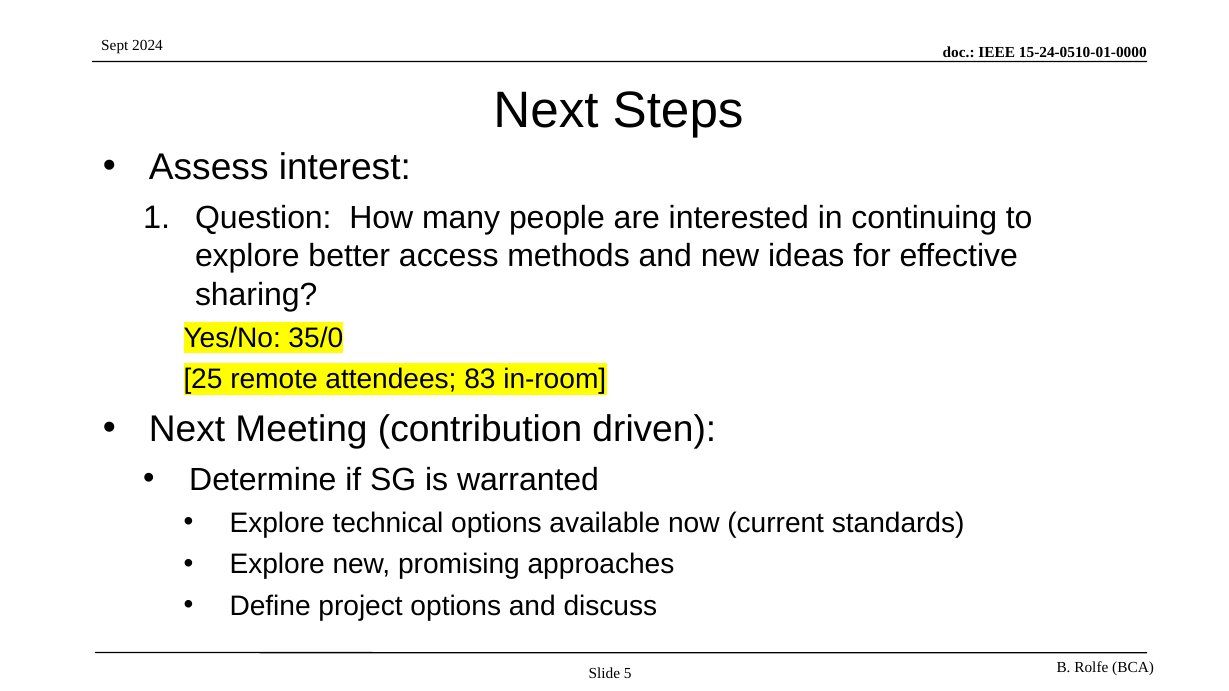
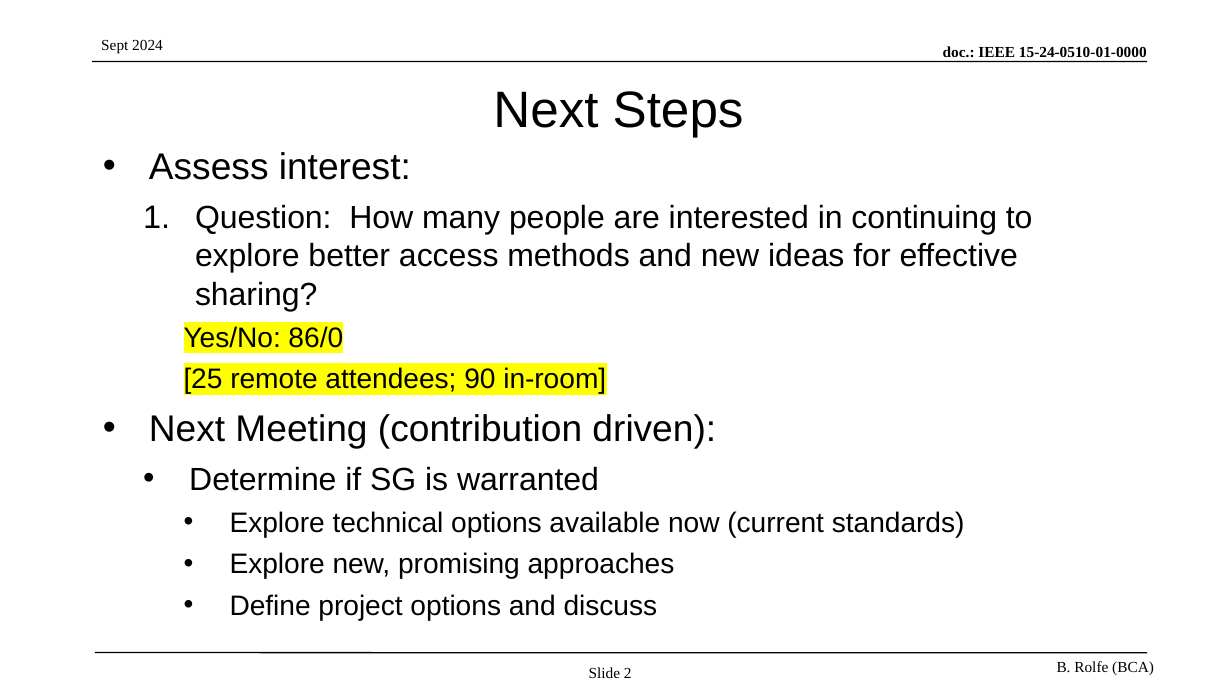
35/0: 35/0 -> 86/0 (316, 338)
83: 83 -> 90 (480, 380)
5: 5 -> 2 (628, 674)
